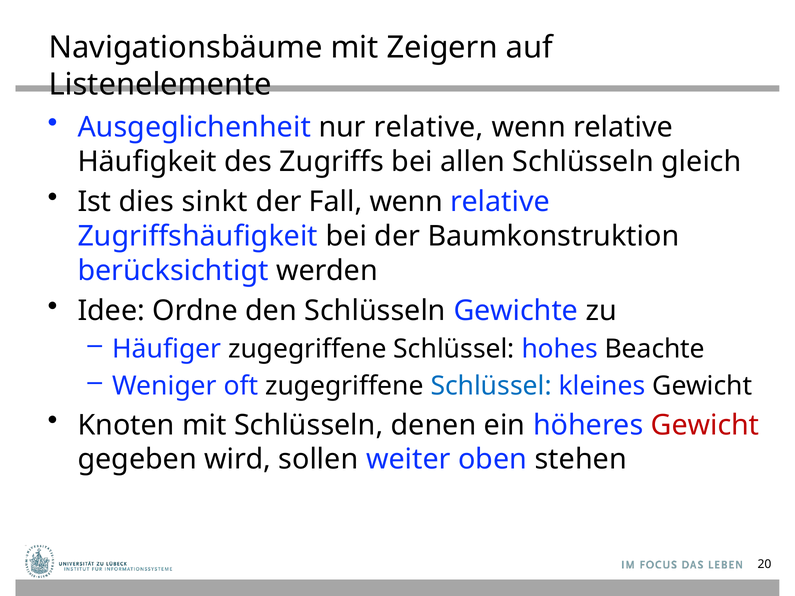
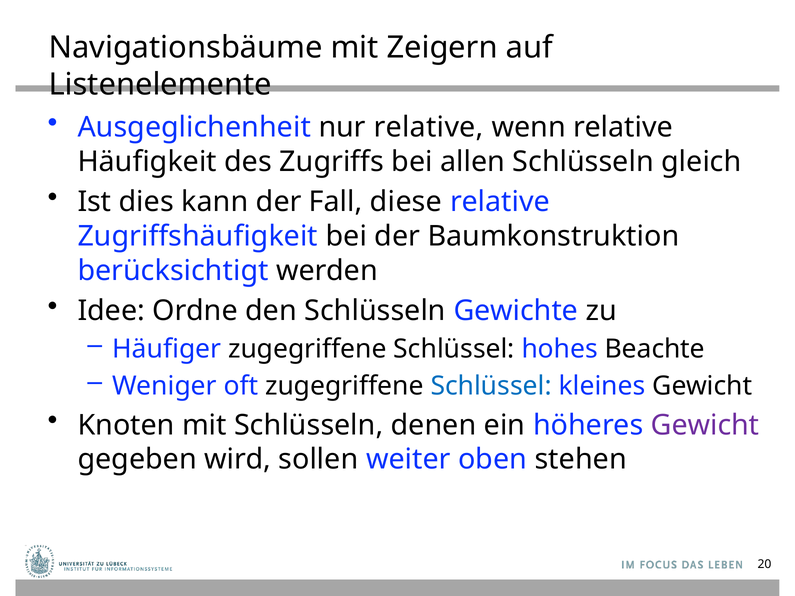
sinkt: sinkt -> kann (215, 202)
Fall wenn: wenn -> diese (406, 202)
Gewicht colour: red -> purple (705, 425)
